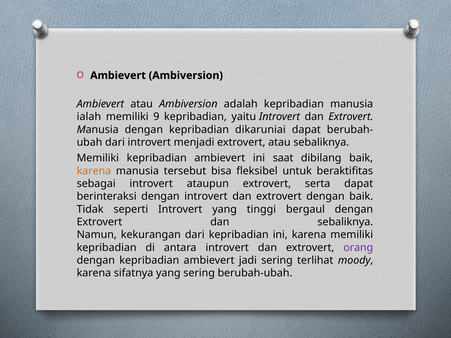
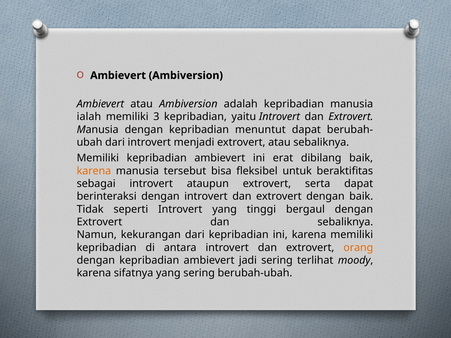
9: 9 -> 3 (156, 117)
dikaruniai: dikaruniai -> menuntut (260, 130)
saat: saat -> erat (283, 158)
orang colour: purple -> orange (358, 248)
